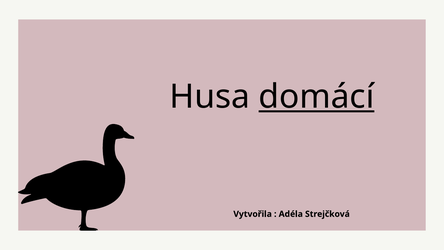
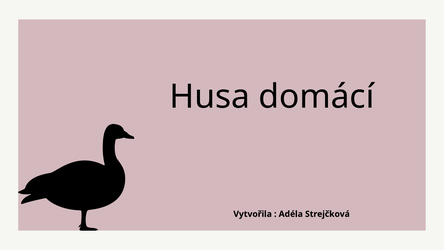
domácí underline: present -> none (317, 97)
